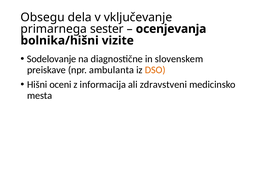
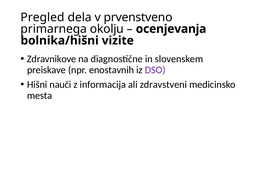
Obsegu: Obsegu -> Pregled (43, 17)
vključevanje: vključevanje -> prvenstveno (138, 17)
sester: sester -> okolju (107, 29)
Sodelovanje: Sodelovanje -> Zdravnikove (52, 59)
ambulanta: ambulanta -> enostavnih (112, 70)
DSO colour: orange -> purple (155, 70)
oceni: oceni -> nauči (60, 84)
